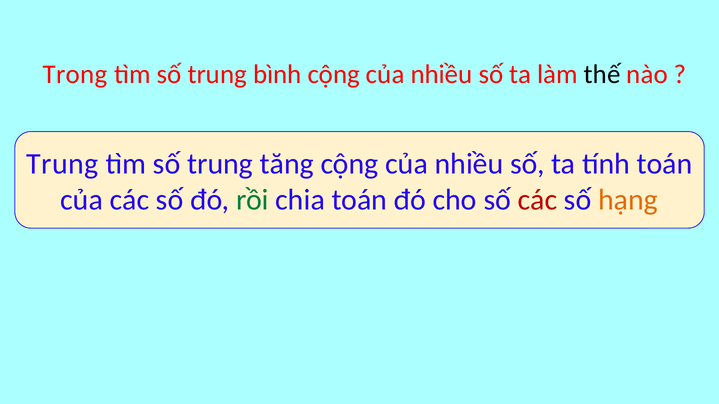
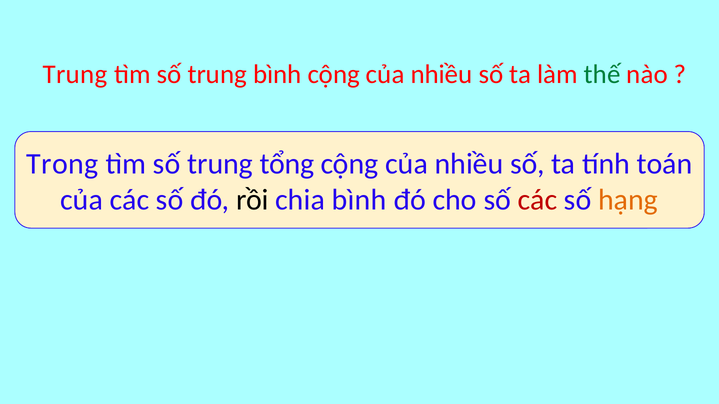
Trong: Trong -> Trung (75, 74)
thế colour: black -> green (602, 74)
Trung: Trung -> Trong (62, 164)
tăng: tăng -> tổng (287, 164)
rồi colour: green -> black (252, 200)
chia toán: toán -> bình (359, 200)
